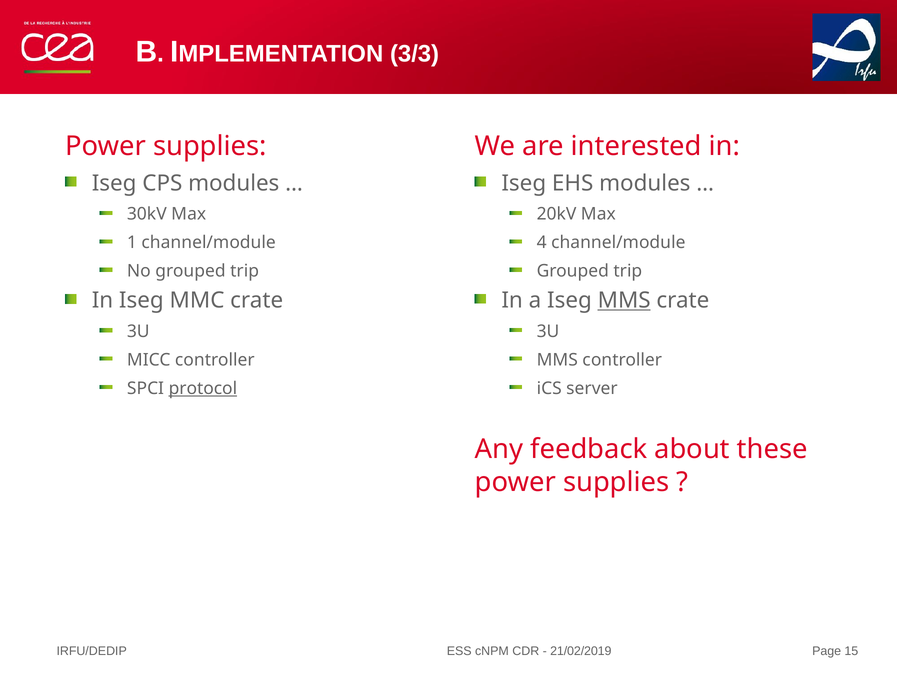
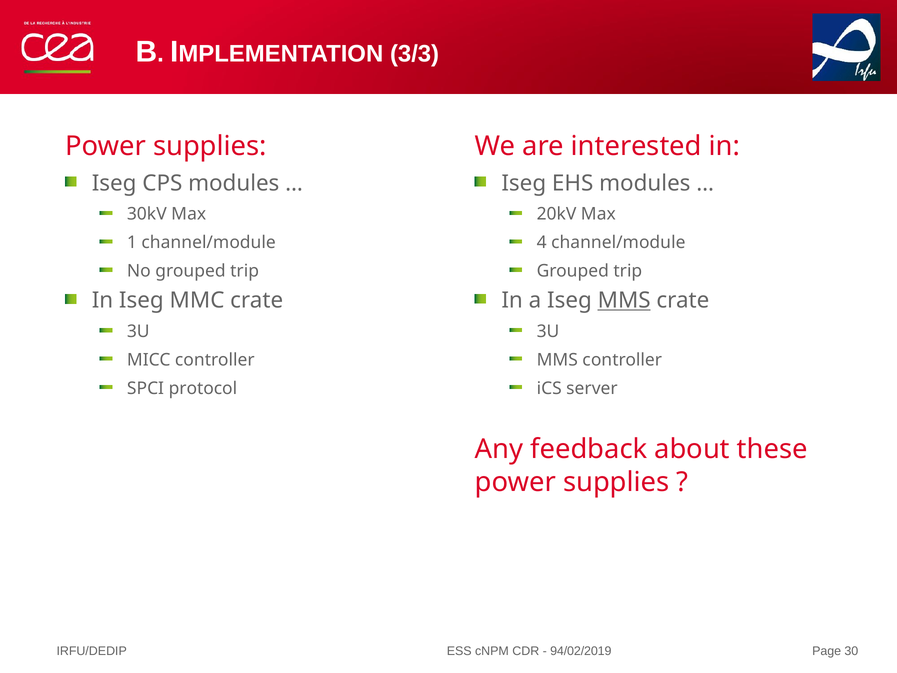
protocol underline: present -> none (203, 388)
21/02/2019: 21/02/2019 -> 94/02/2019 (581, 651)
15: 15 -> 30 (851, 651)
